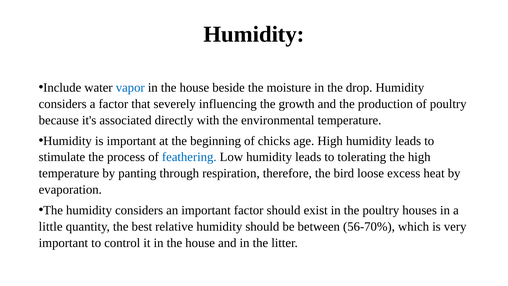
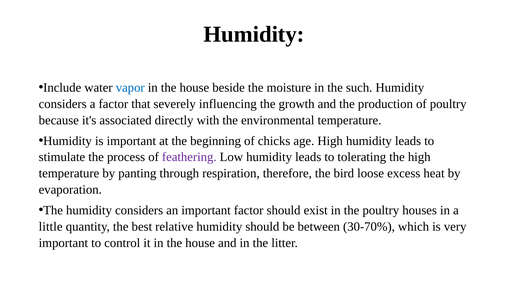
drop: drop -> such (359, 88)
feathering colour: blue -> purple (189, 157)
56-70%: 56-70% -> 30-70% (369, 226)
